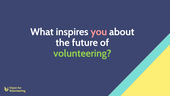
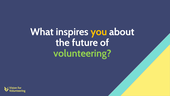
you colour: pink -> yellow (99, 32)
